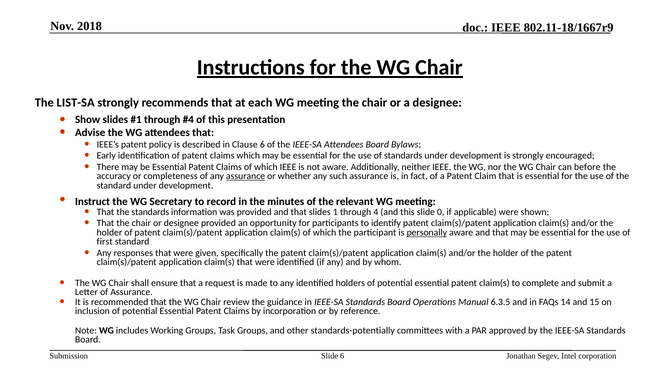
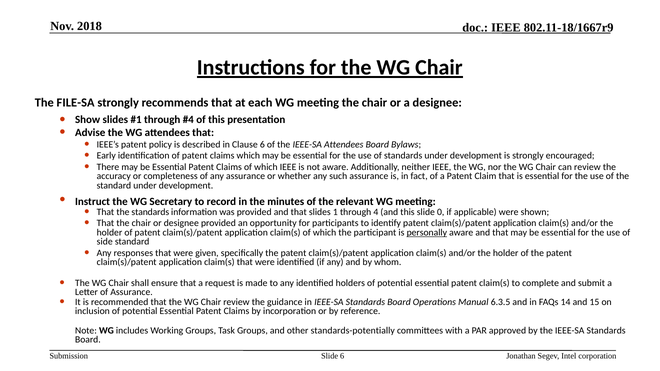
LIST-SA: LIST-SA -> FILE-SA (76, 103)
can before: before -> review (587, 167)
assurance underline: present -> none (246, 176)
first: first -> side (105, 242)
